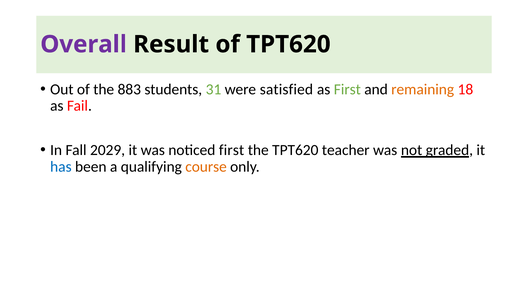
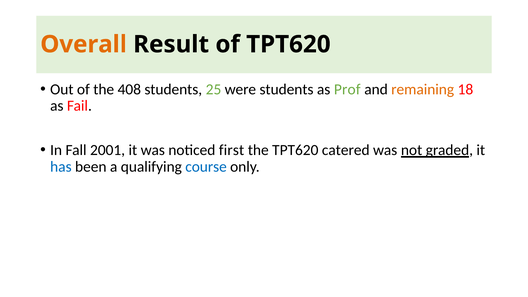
Overall colour: purple -> orange (84, 44)
883: 883 -> 408 (129, 89)
31: 31 -> 25 (214, 89)
were satisfied: satisfied -> students (287, 89)
as First: First -> Prof (347, 89)
2029: 2029 -> 2001 (108, 150)
teacher: teacher -> catered (346, 150)
course colour: orange -> blue (206, 167)
